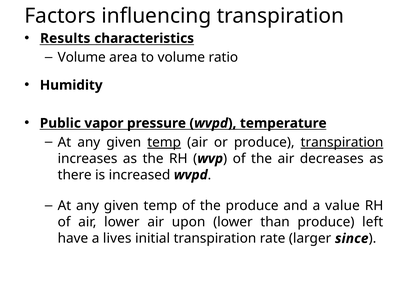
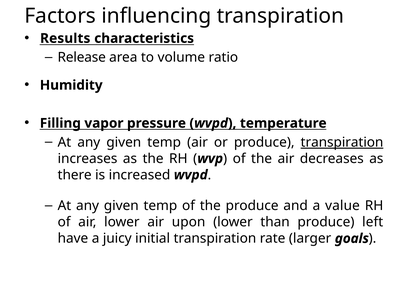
Volume: Volume -> Release (82, 57)
Public: Public -> Filling (60, 123)
temp underline: present -> none (164, 142)
lives: lives -> juicy (117, 238)
since: since -> goals (352, 238)
